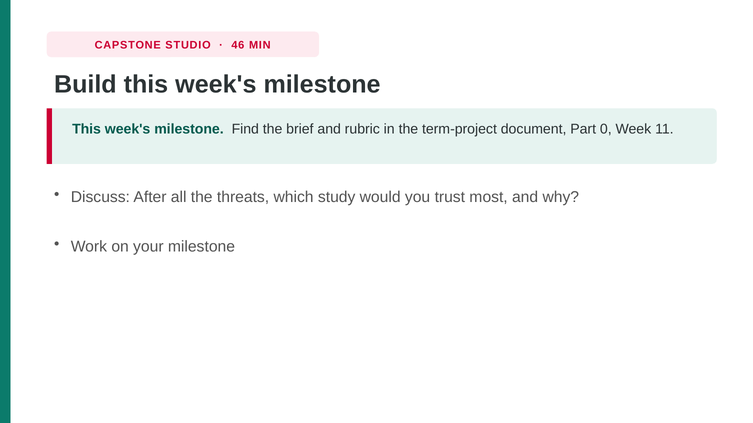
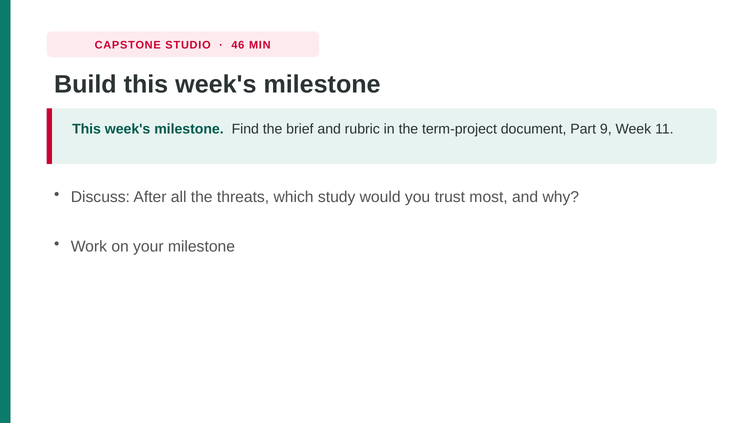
0: 0 -> 9 (606, 129)
